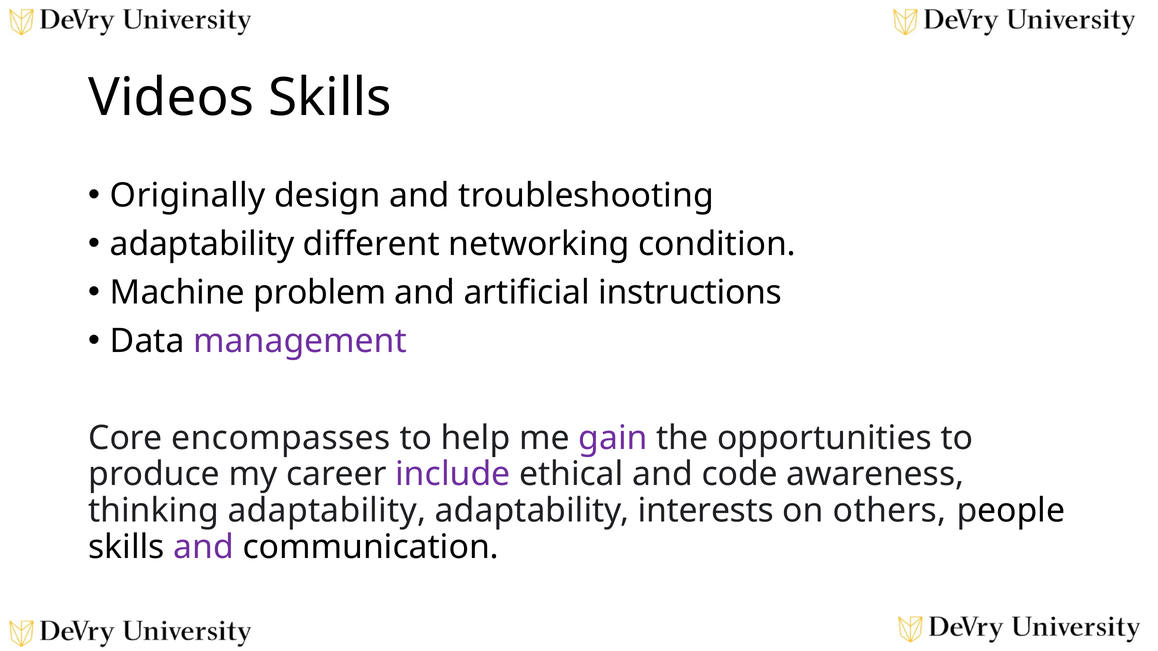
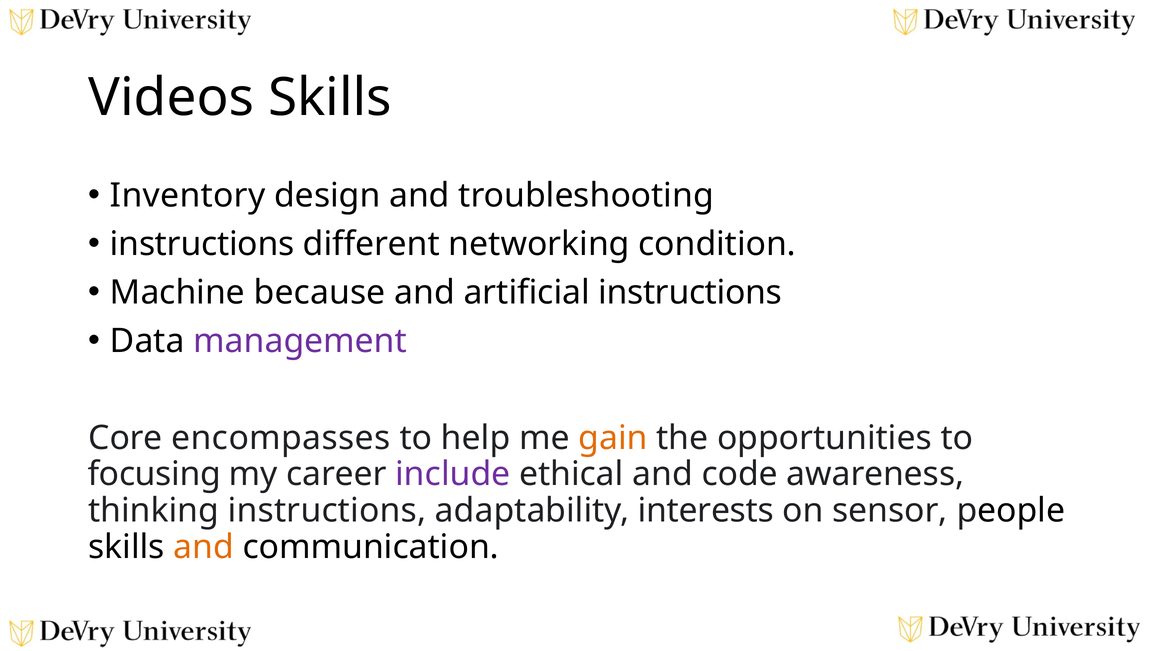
Originally: Originally -> Inventory (188, 196)
adaptability: adaptability -> instructions (202, 244)
problem: problem -> because (320, 293)
gain colour: purple -> orange (613, 438)
produce: produce -> focusing (154, 475)
thinking adaptability: adaptability -> instructions (327, 511)
others: others -> sensor (890, 511)
and colour: purple -> orange (204, 547)
